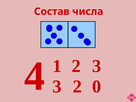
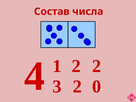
4 3: 3 -> 2 (97, 66)
